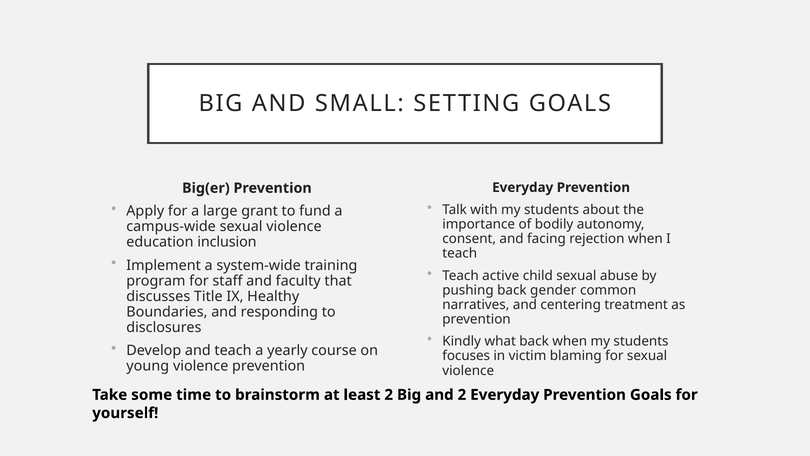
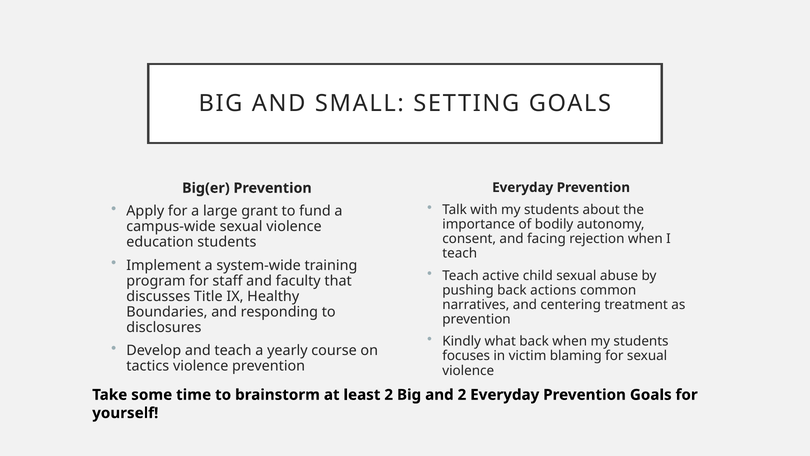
education inclusion: inclusion -> students (227, 242)
gender: gender -> actions (553, 290)
young: young -> tactics (148, 366)
